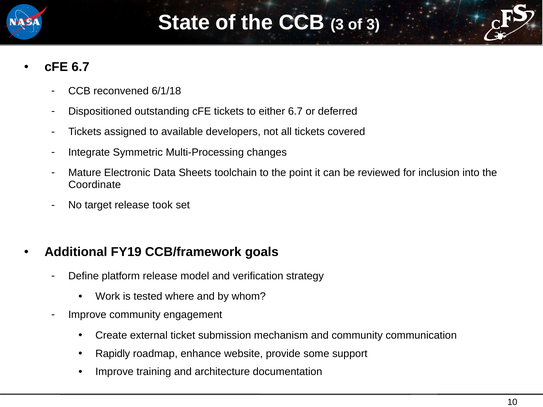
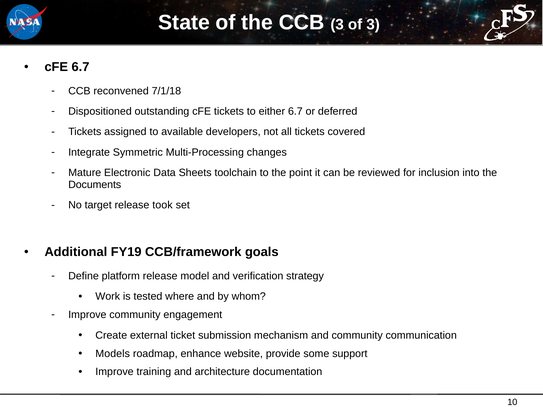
6/1/18: 6/1/18 -> 7/1/18 (166, 91)
Coordinate: Coordinate -> Documents (95, 185)
Rapidly: Rapidly -> Models (113, 354)
